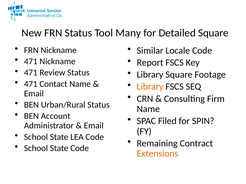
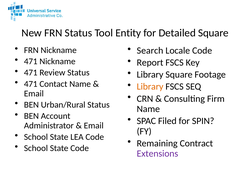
Many: Many -> Entity (128, 33)
Similar: Similar -> Search (150, 51)
Extensions colour: orange -> purple (157, 154)
